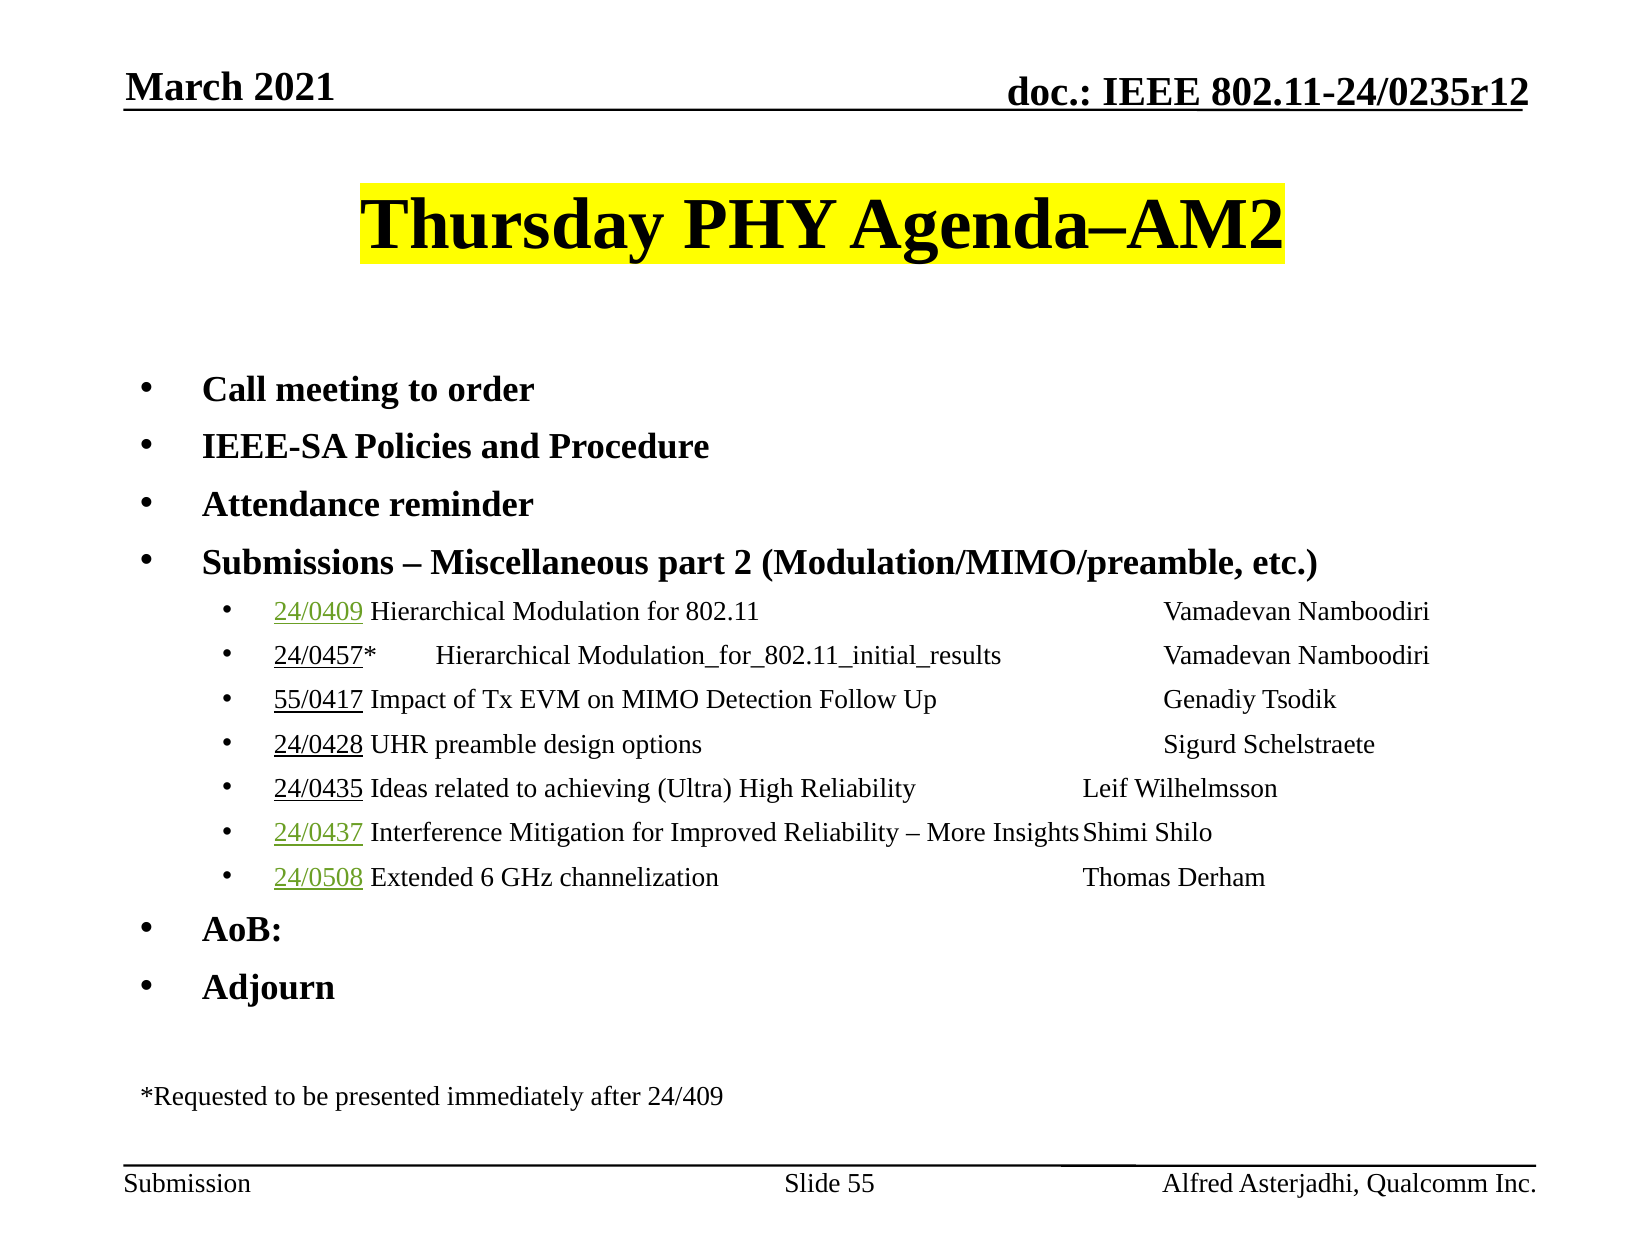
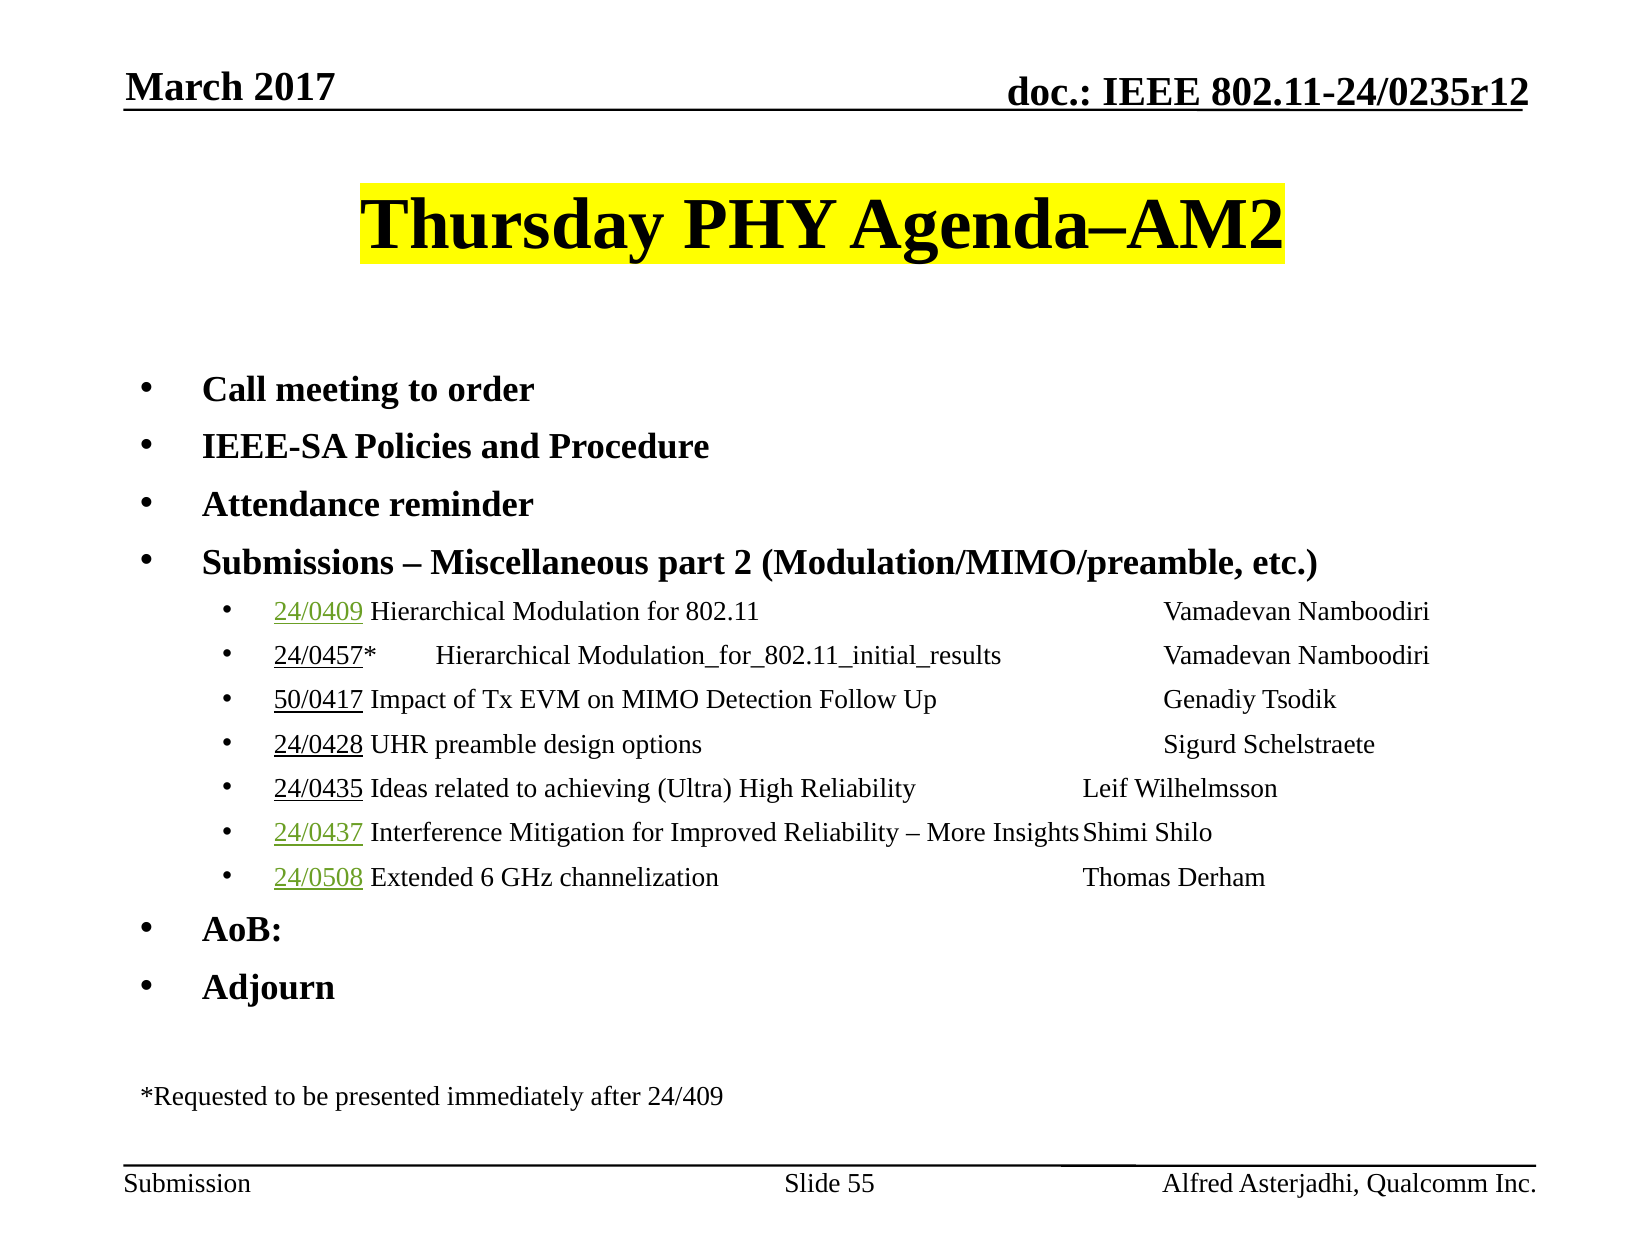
2021: 2021 -> 2017 (295, 87)
55/0417: 55/0417 -> 50/0417 (319, 700)
